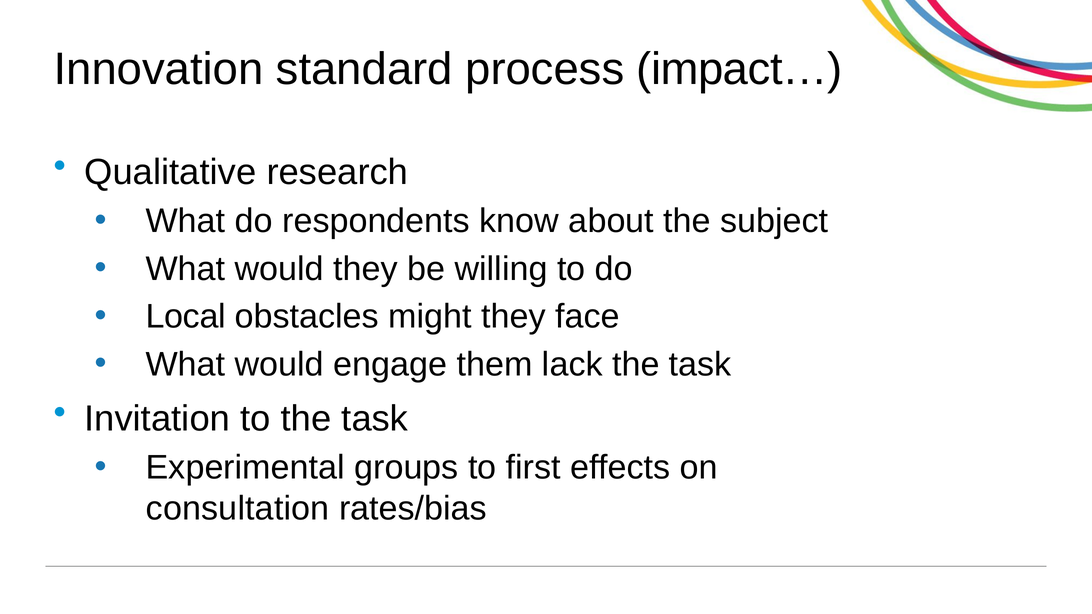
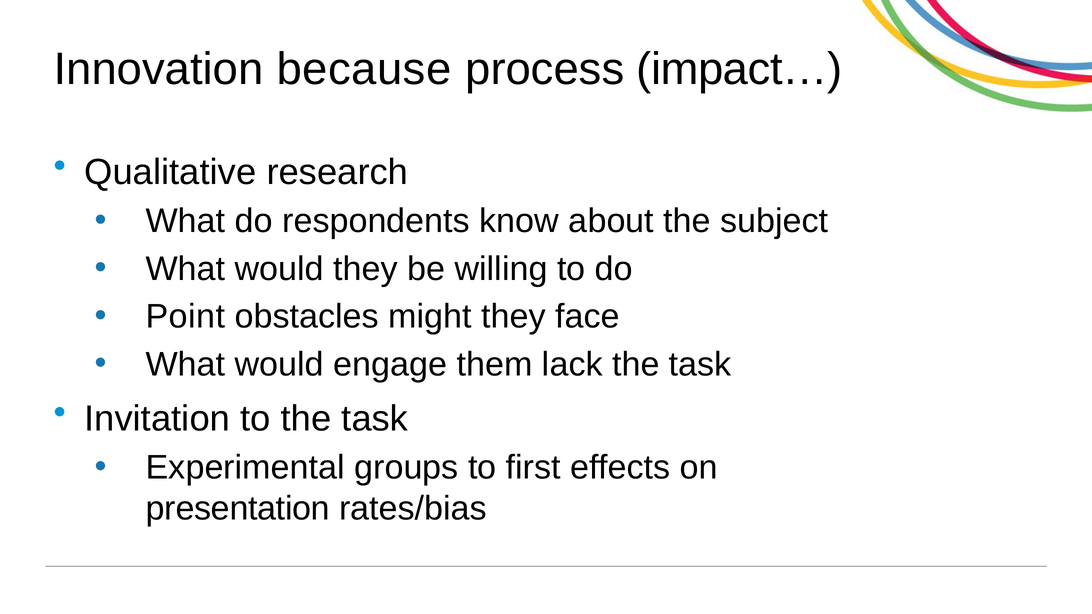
standard: standard -> because (364, 69)
Local: Local -> Point (185, 317)
consultation: consultation -> presentation (238, 509)
